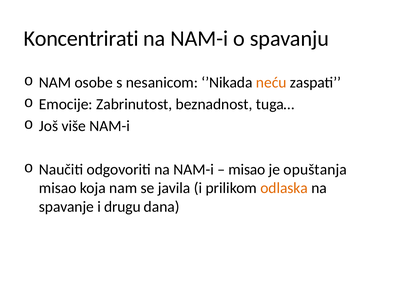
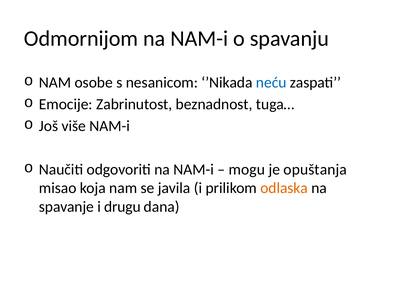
Koncentrirati: Koncentrirati -> Odmornijom (81, 38)
neću colour: orange -> blue (271, 82)
misao: misao -> mogu (247, 169)
